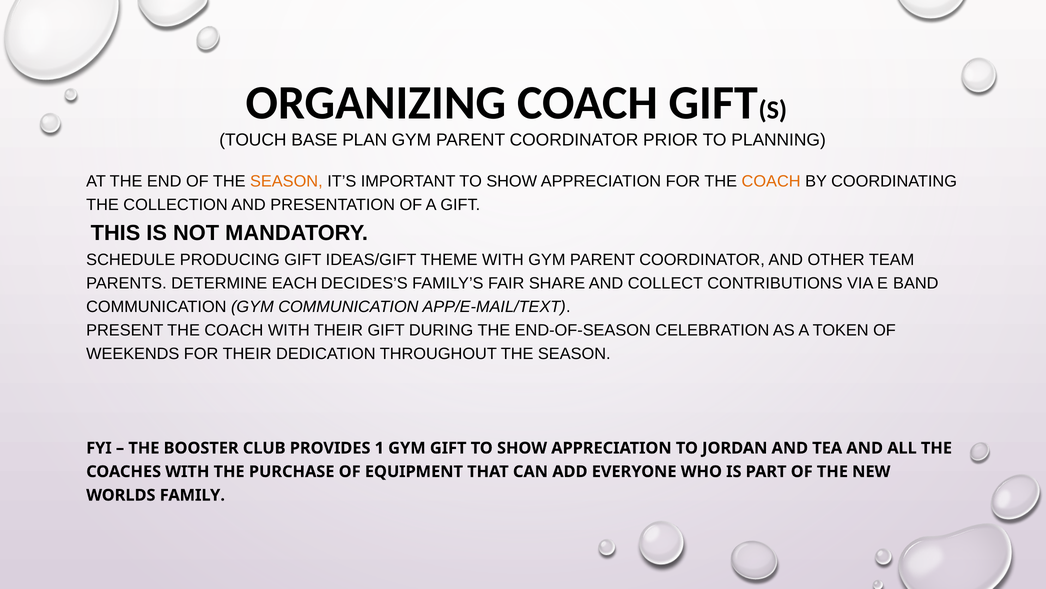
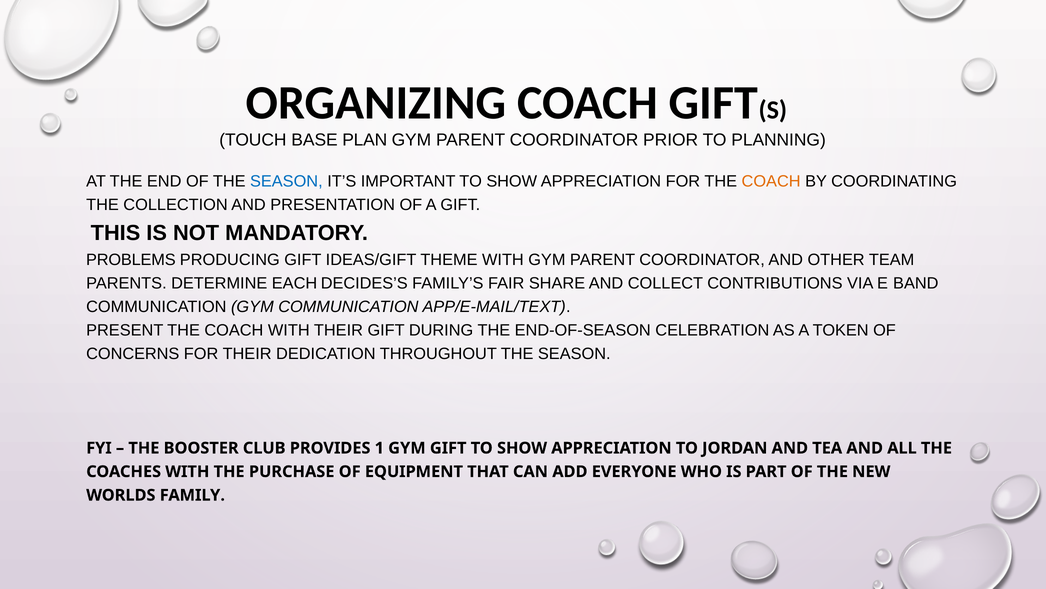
SEASON colour: orange -> blue (286, 181)
SCHEDULE: SCHEDULE -> PROBLEMS (131, 259)
WEEKENDS: WEEKENDS -> CONCERNS (133, 353)
